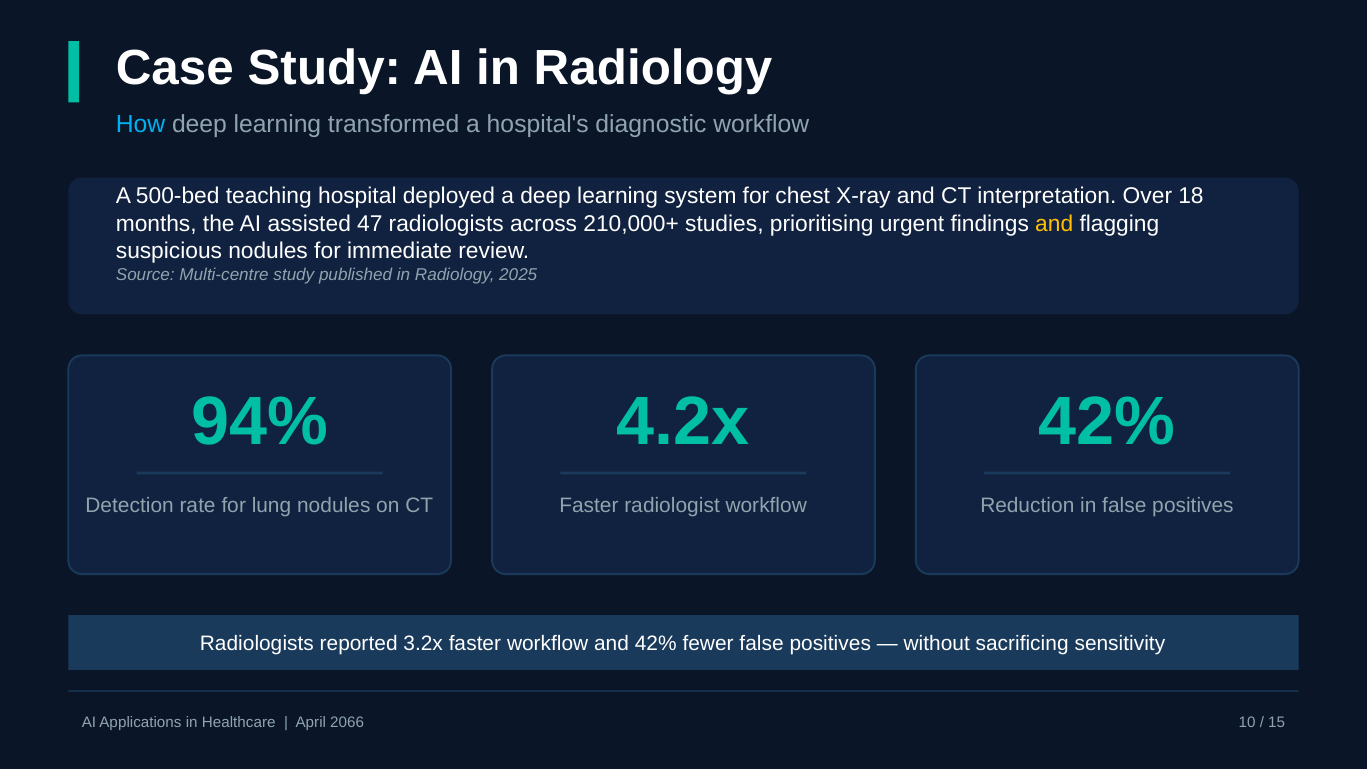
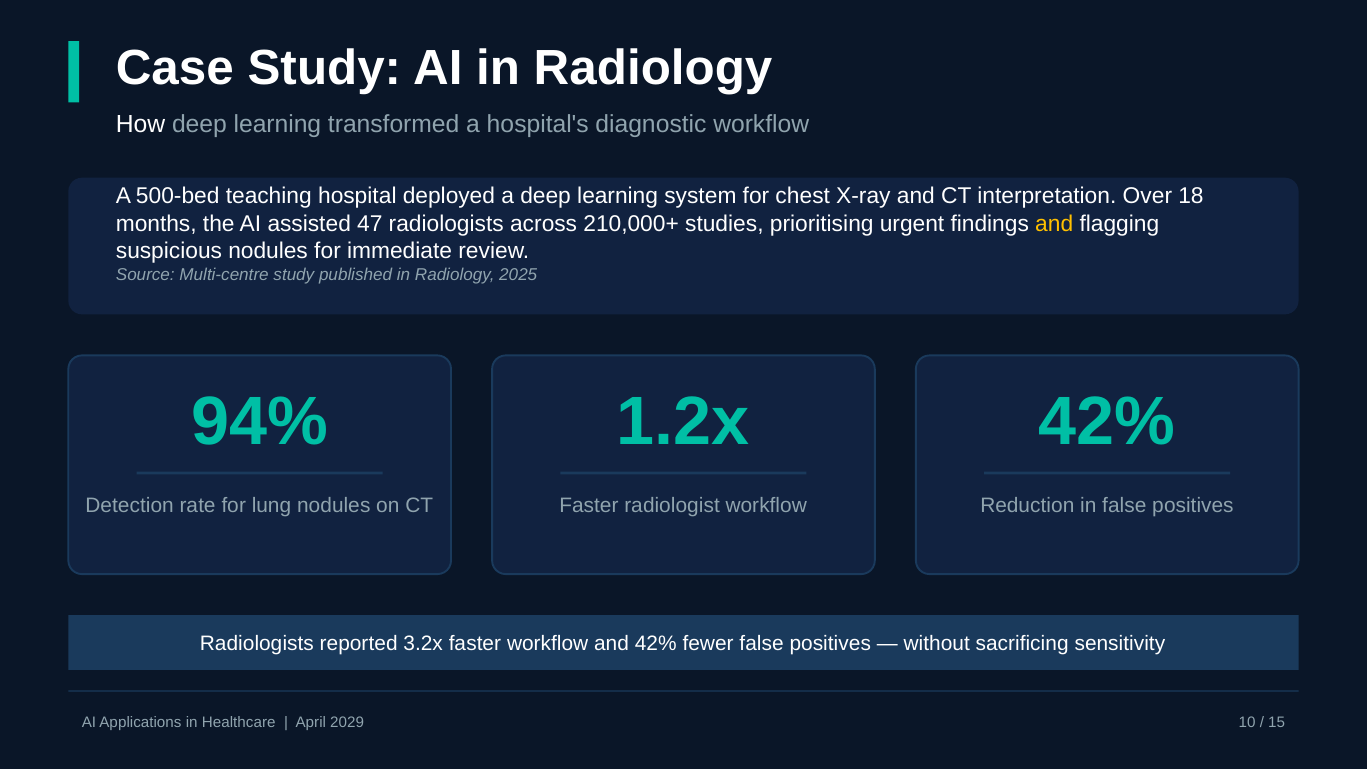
How colour: light blue -> white (141, 125)
4.2x: 4.2x -> 1.2x (683, 422)
2066: 2066 -> 2029 (347, 722)
